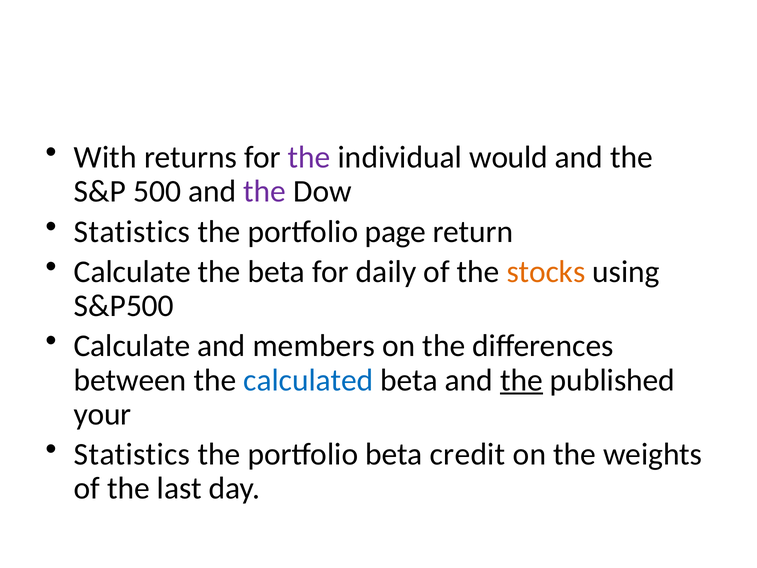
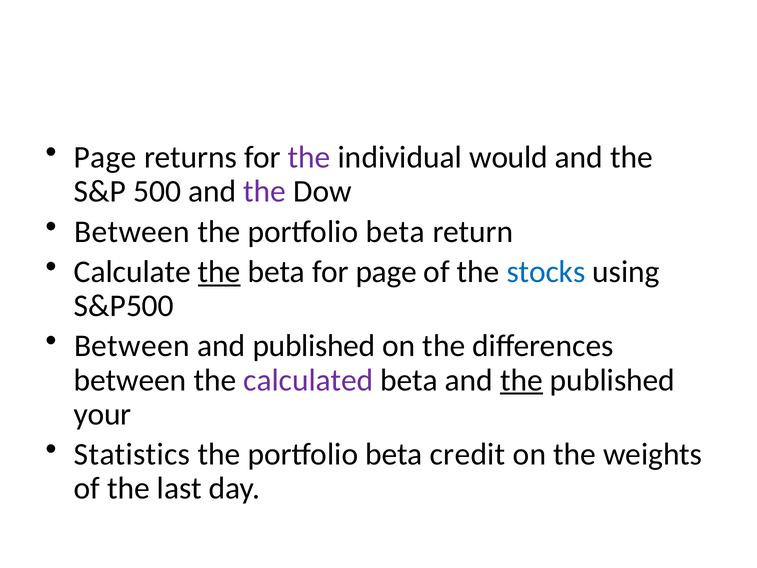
With: With -> Page (105, 157)
Statistics: Statistics -> Between (132, 232)
page: page -> beta (395, 232)
the underline: none -> present (219, 272)
for daily: daily -> page (386, 272)
stocks colour: orange -> blue (546, 272)
Calculate: Calculate -> Between (132, 346)
and members: members -> published (314, 346)
calculated colour: blue -> purple (308, 380)
